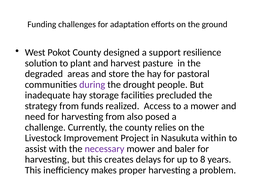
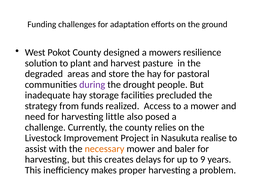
support: support -> mowers (165, 53)
harvesting from: from -> little (115, 117)
within: within -> realise (214, 138)
necessary colour: purple -> orange (105, 149)
8: 8 -> 9 (203, 160)
